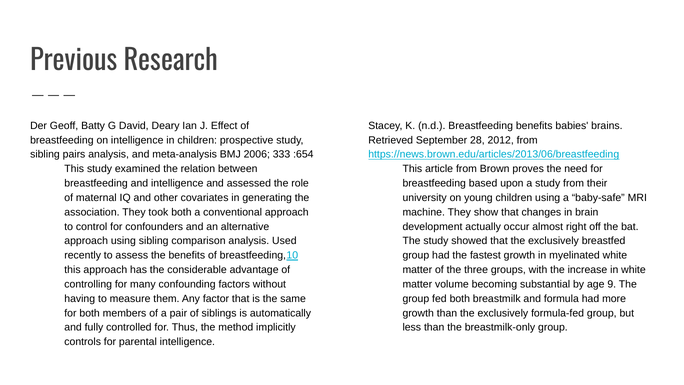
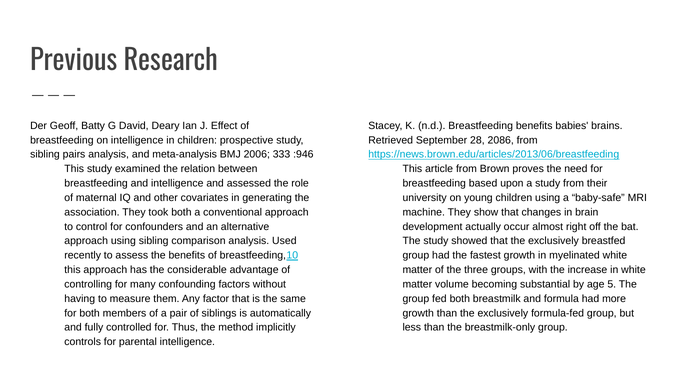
2012: 2012 -> 2086 (501, 140)
:654: :654 -> :946 (303, 154)
9: 9 -> 5 (612, 284)
